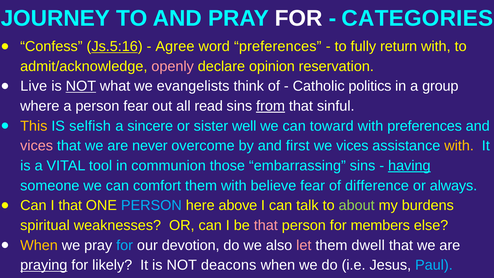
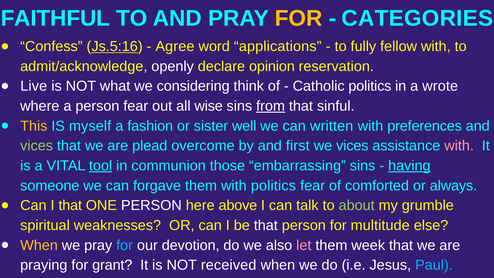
JOURNEY: JOURNEY -> FAITHFUL (55, 18)
FOR colour: white -> yellow (299, 18)
word preferences: preferences -> applications (278, 46)
return: return -> fellow (399, 46)
openly colour: pink -> white (173, 66)
NOT underline: present -> none (81, 86)
evangelists: evangelists -> considering (193, 86)
group: group -> wrote (440, 86)
read: read -> wise (209, 106)
selfish: selfish -> myself (90, 126)
sincere: sincere -> fashion (150, 126)
toward: toward -> written (332, 126)
vices colour: pink -> light green (37, 146)
never: never -> plead (150, 146)
with colour: yellow -> pink (459, 146)
tool underline: none -> present (101, 166)
comfort: comfort -> forgave (157, 186)
with believe: believe -> politics (273, 186)
difference: difference -> comforted (377, 186)
PERSON colour: light blue -> white (151, 205)
burdens: burdens -> grumble (428, 205)
that colour: pink -> white (266, 225)
members: members -> multitude (380, 225)
dwell: dwell -> week (368, 245)
praying underline: present -> none (44, 265)
likely: likely -> grant (112, 265)
deacons: deacons -> received (229, 265)
